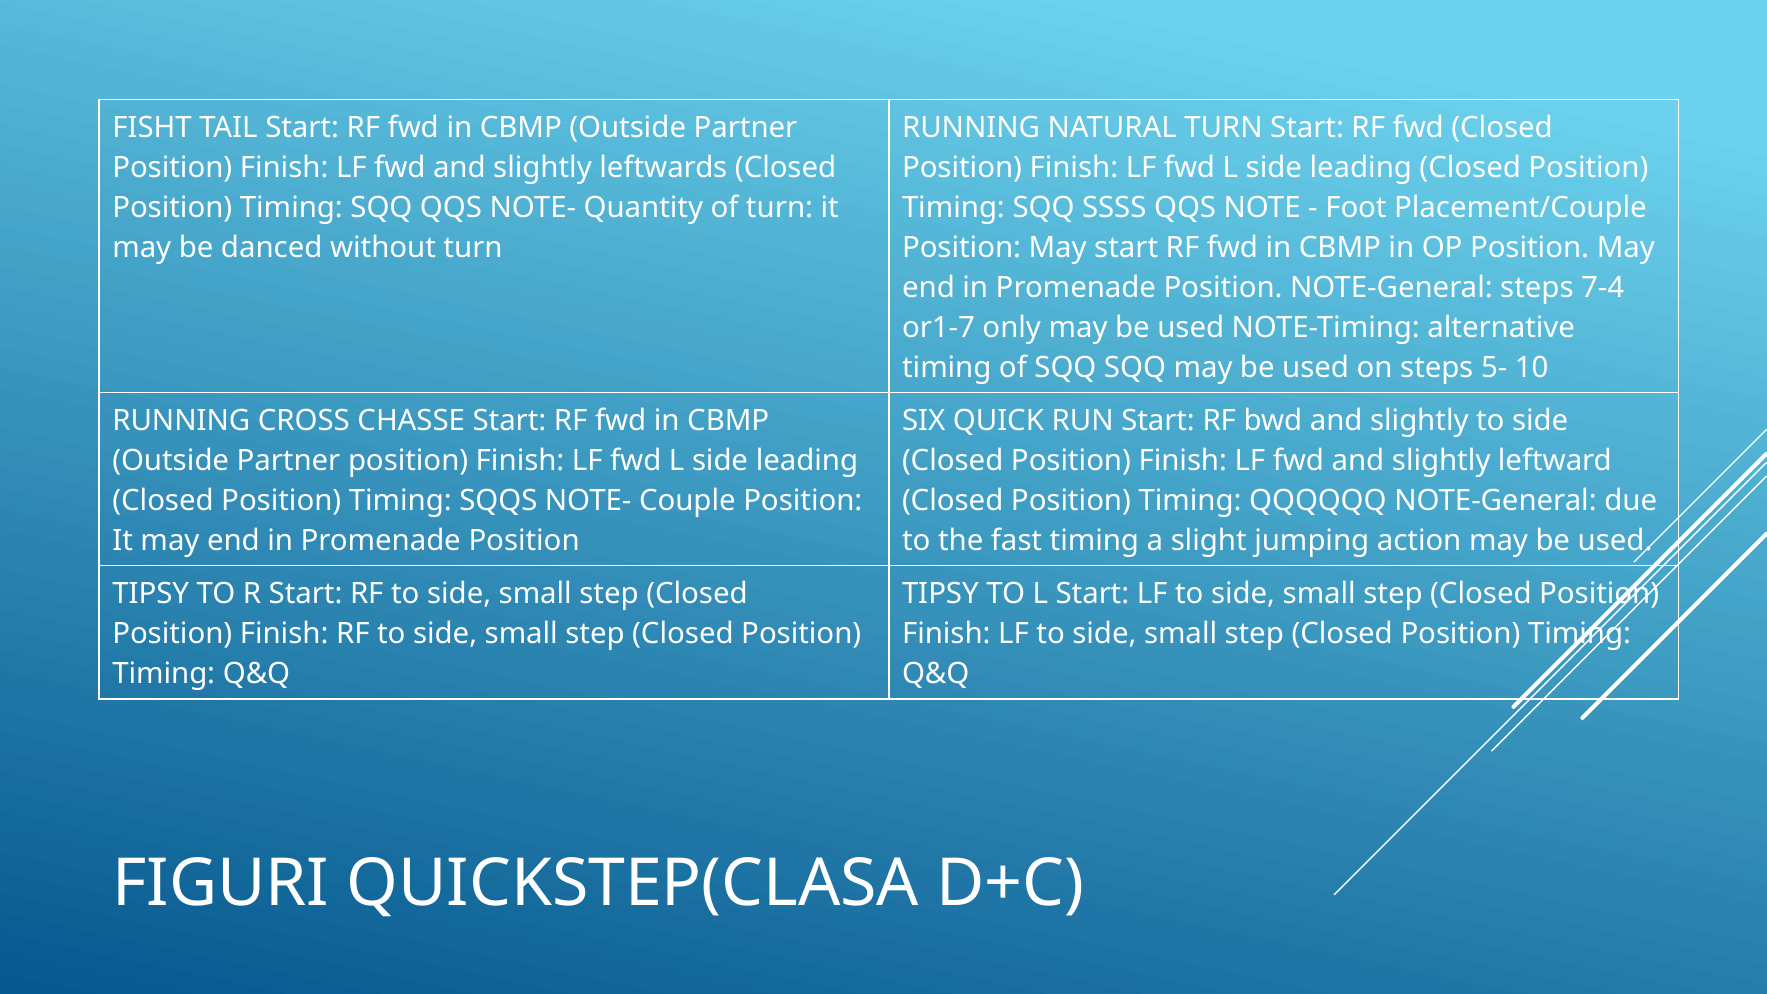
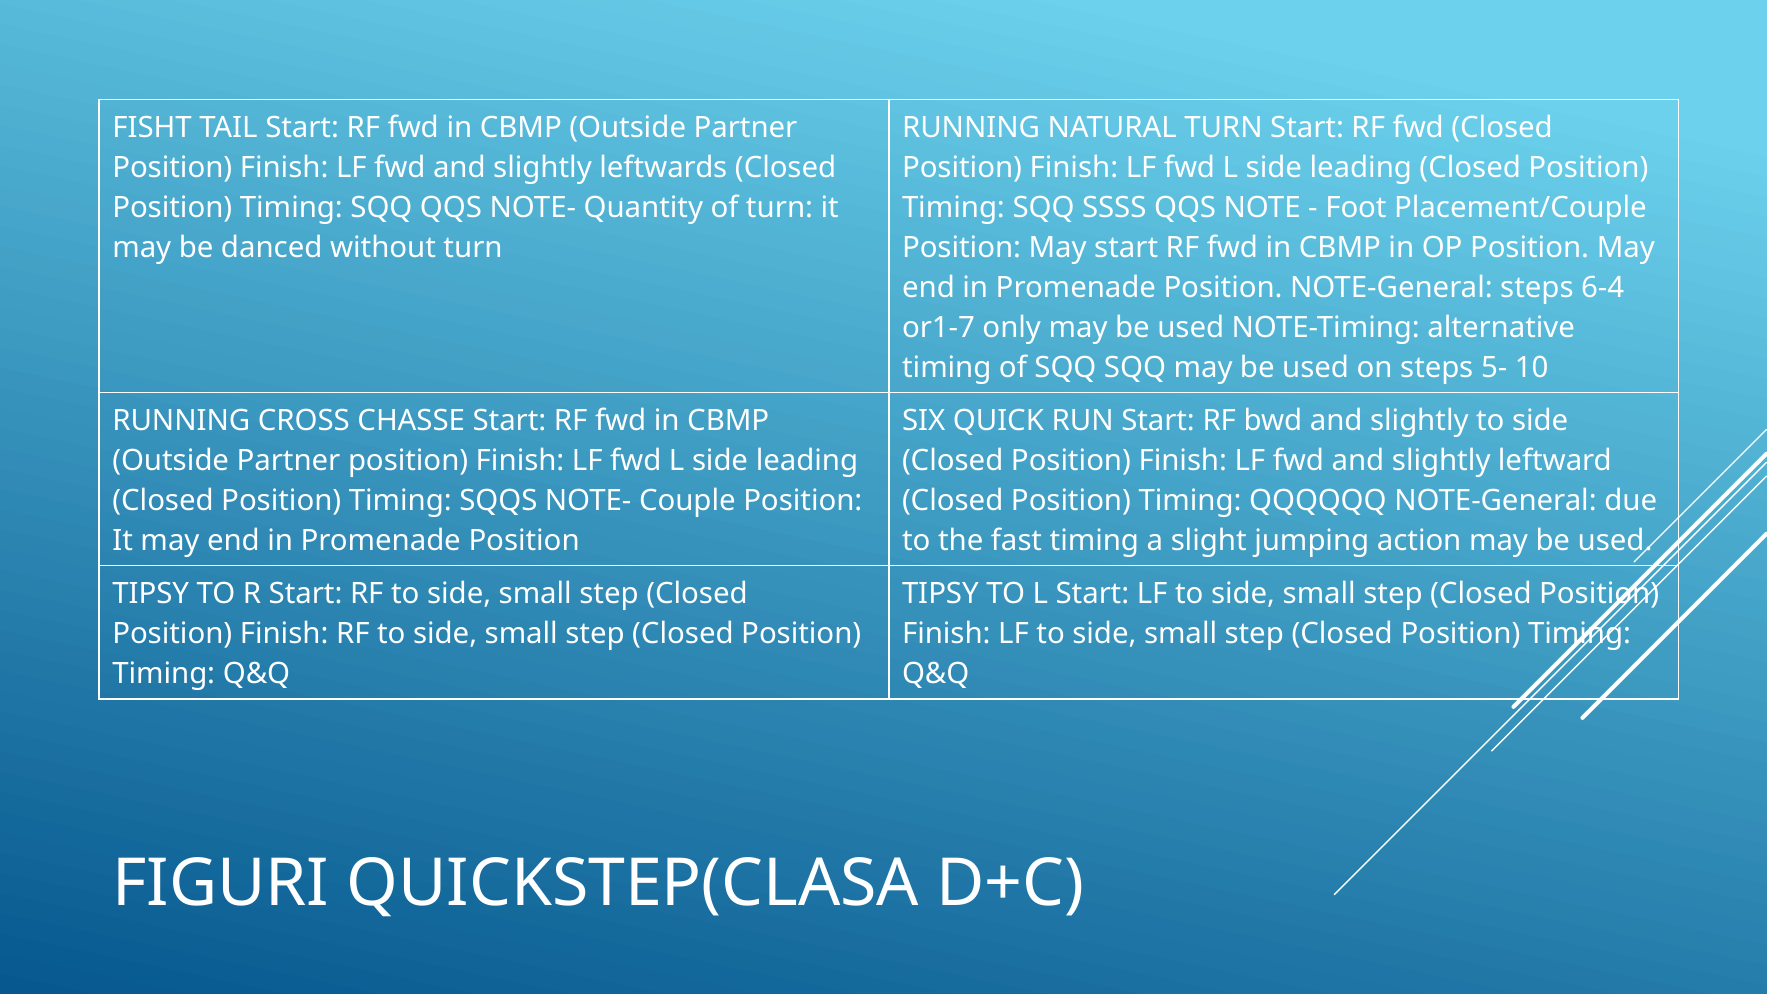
7-4: 7-4 -> 6-4 (1603, 288)
